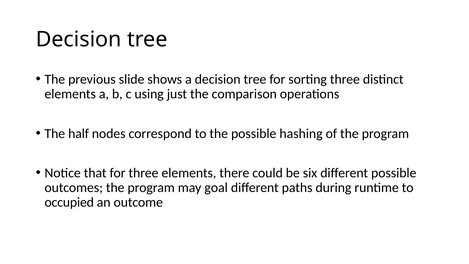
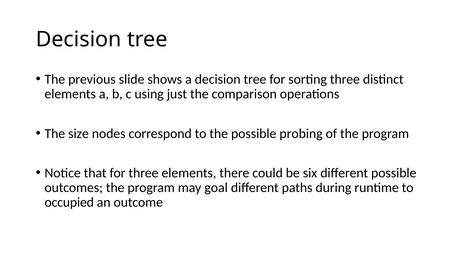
half: half -> size (79, 133)
hashing: hashing -> probing (301, 133)
